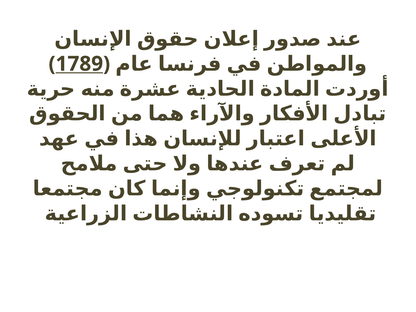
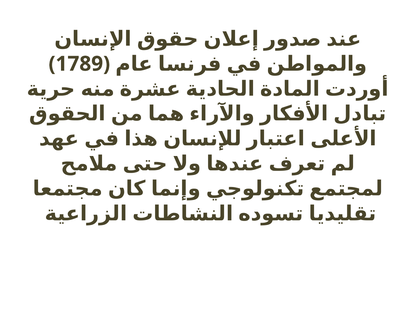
1789 underline: present -> none (79, 64)
